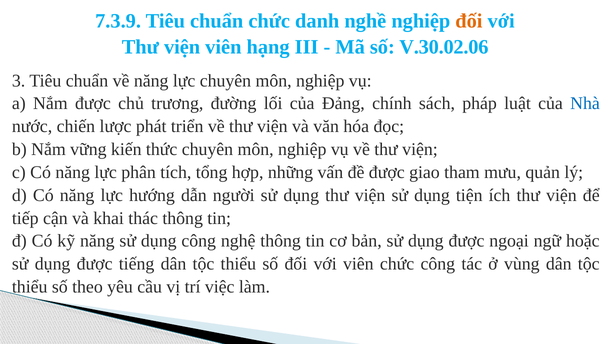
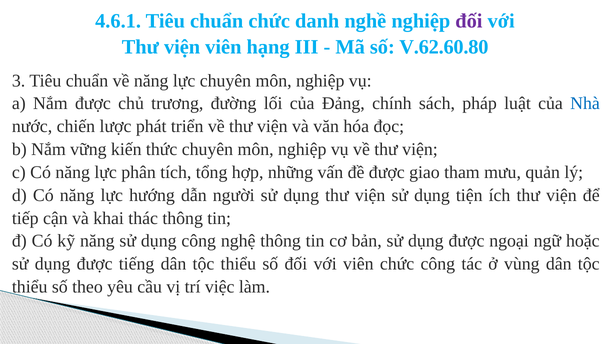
7.3.9: 7.3.9 -> 4.6.1 (118, 21)
đối colour: orange -> purple (469, 21)
V.30.02.06: V.30.02.06 -> V.62.60.80 (444, 47)
